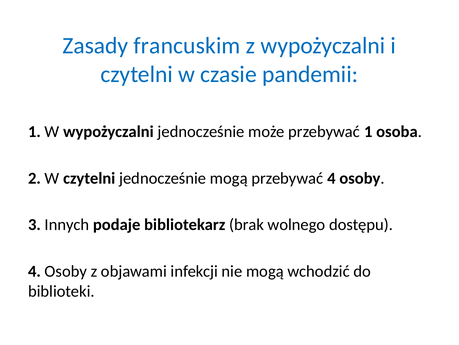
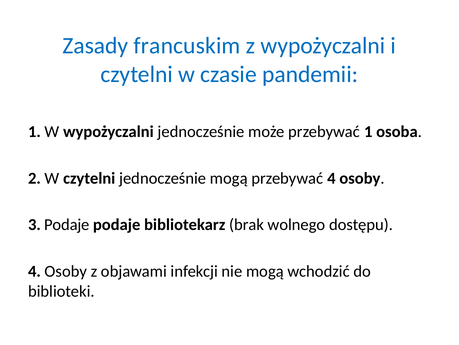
3 Innych: Innych -> Podaje (67, 224)
